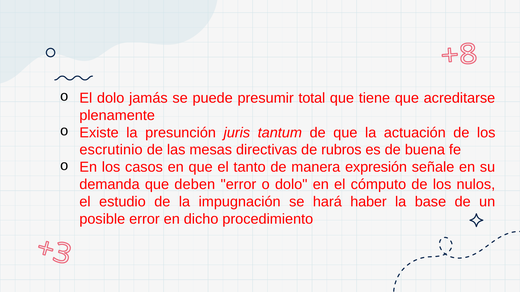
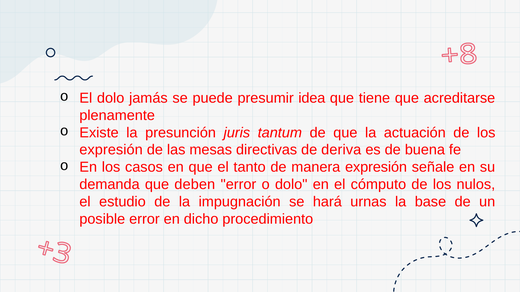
total: total -> idea (312, 98)
escrutinio: escrutinio -> expresión (111, 150)
rubros: rubros -> deriva (341, 150)
haber: haber -> urnas (368, 202)
